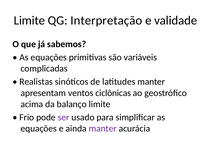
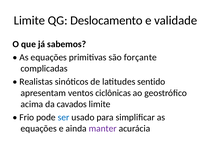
Interpretação: Interpretação -> Deslocamento (106, 20)
variáveis: variáveis -> forçante (140, 57)
latitudes manter: manter -> sentido (151, 82)
balanço: balanço -> cavados (72, 104)
ser colour: purple -> blue (64, 117)
